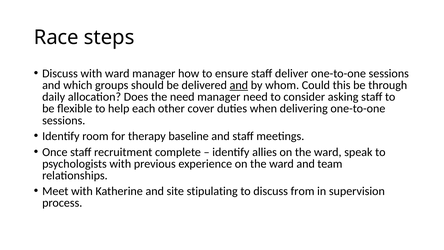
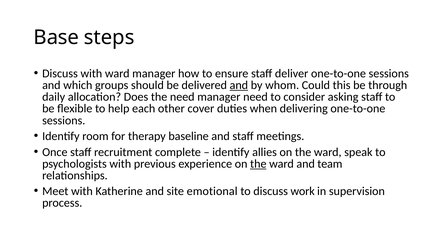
Race: Race -> Base (56, 37)
the underline: none -> present (258, 164)
stipulating: stipulating -> emotional (212, 191)
from: from -> work (303, 191)
